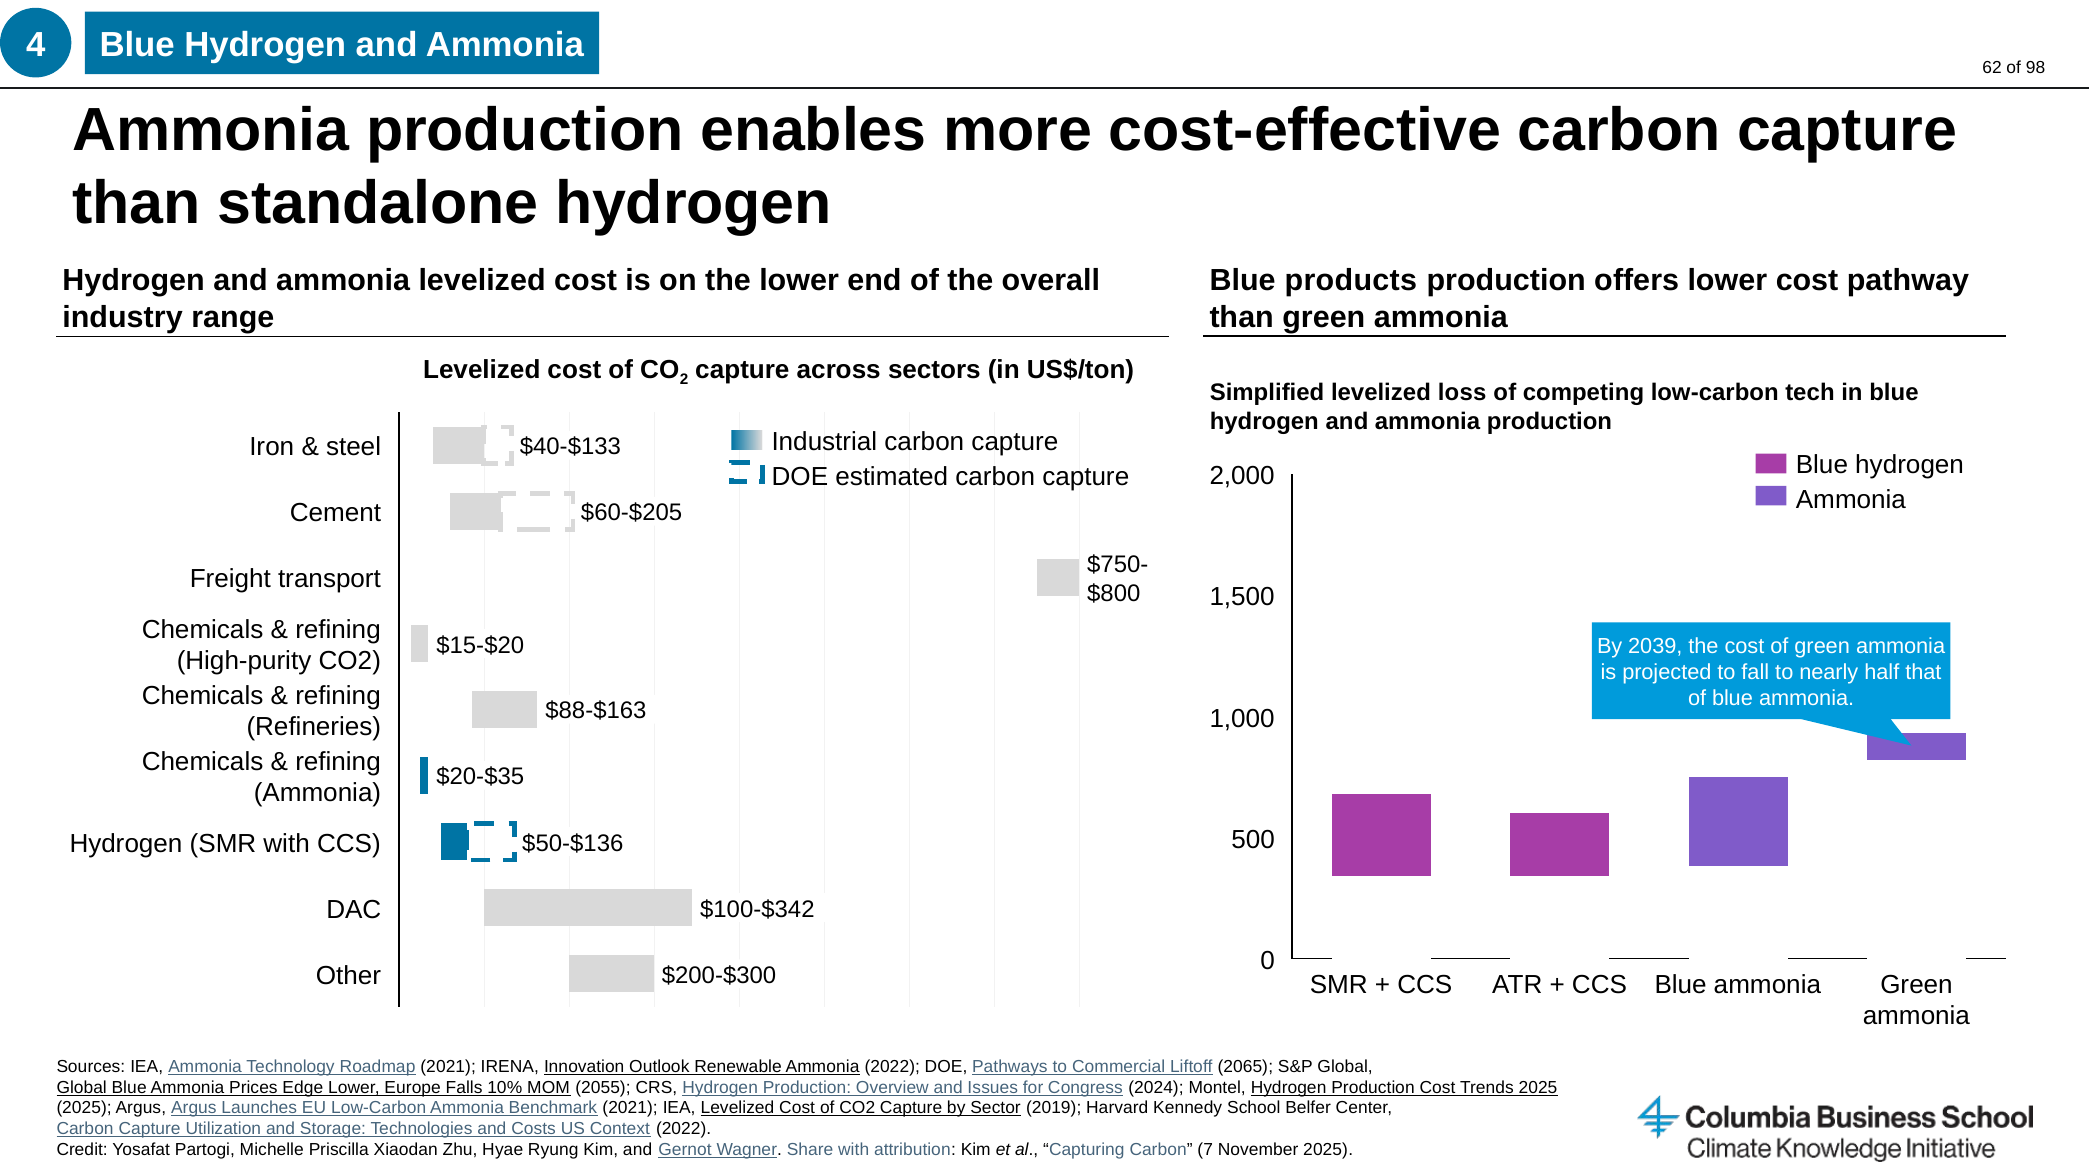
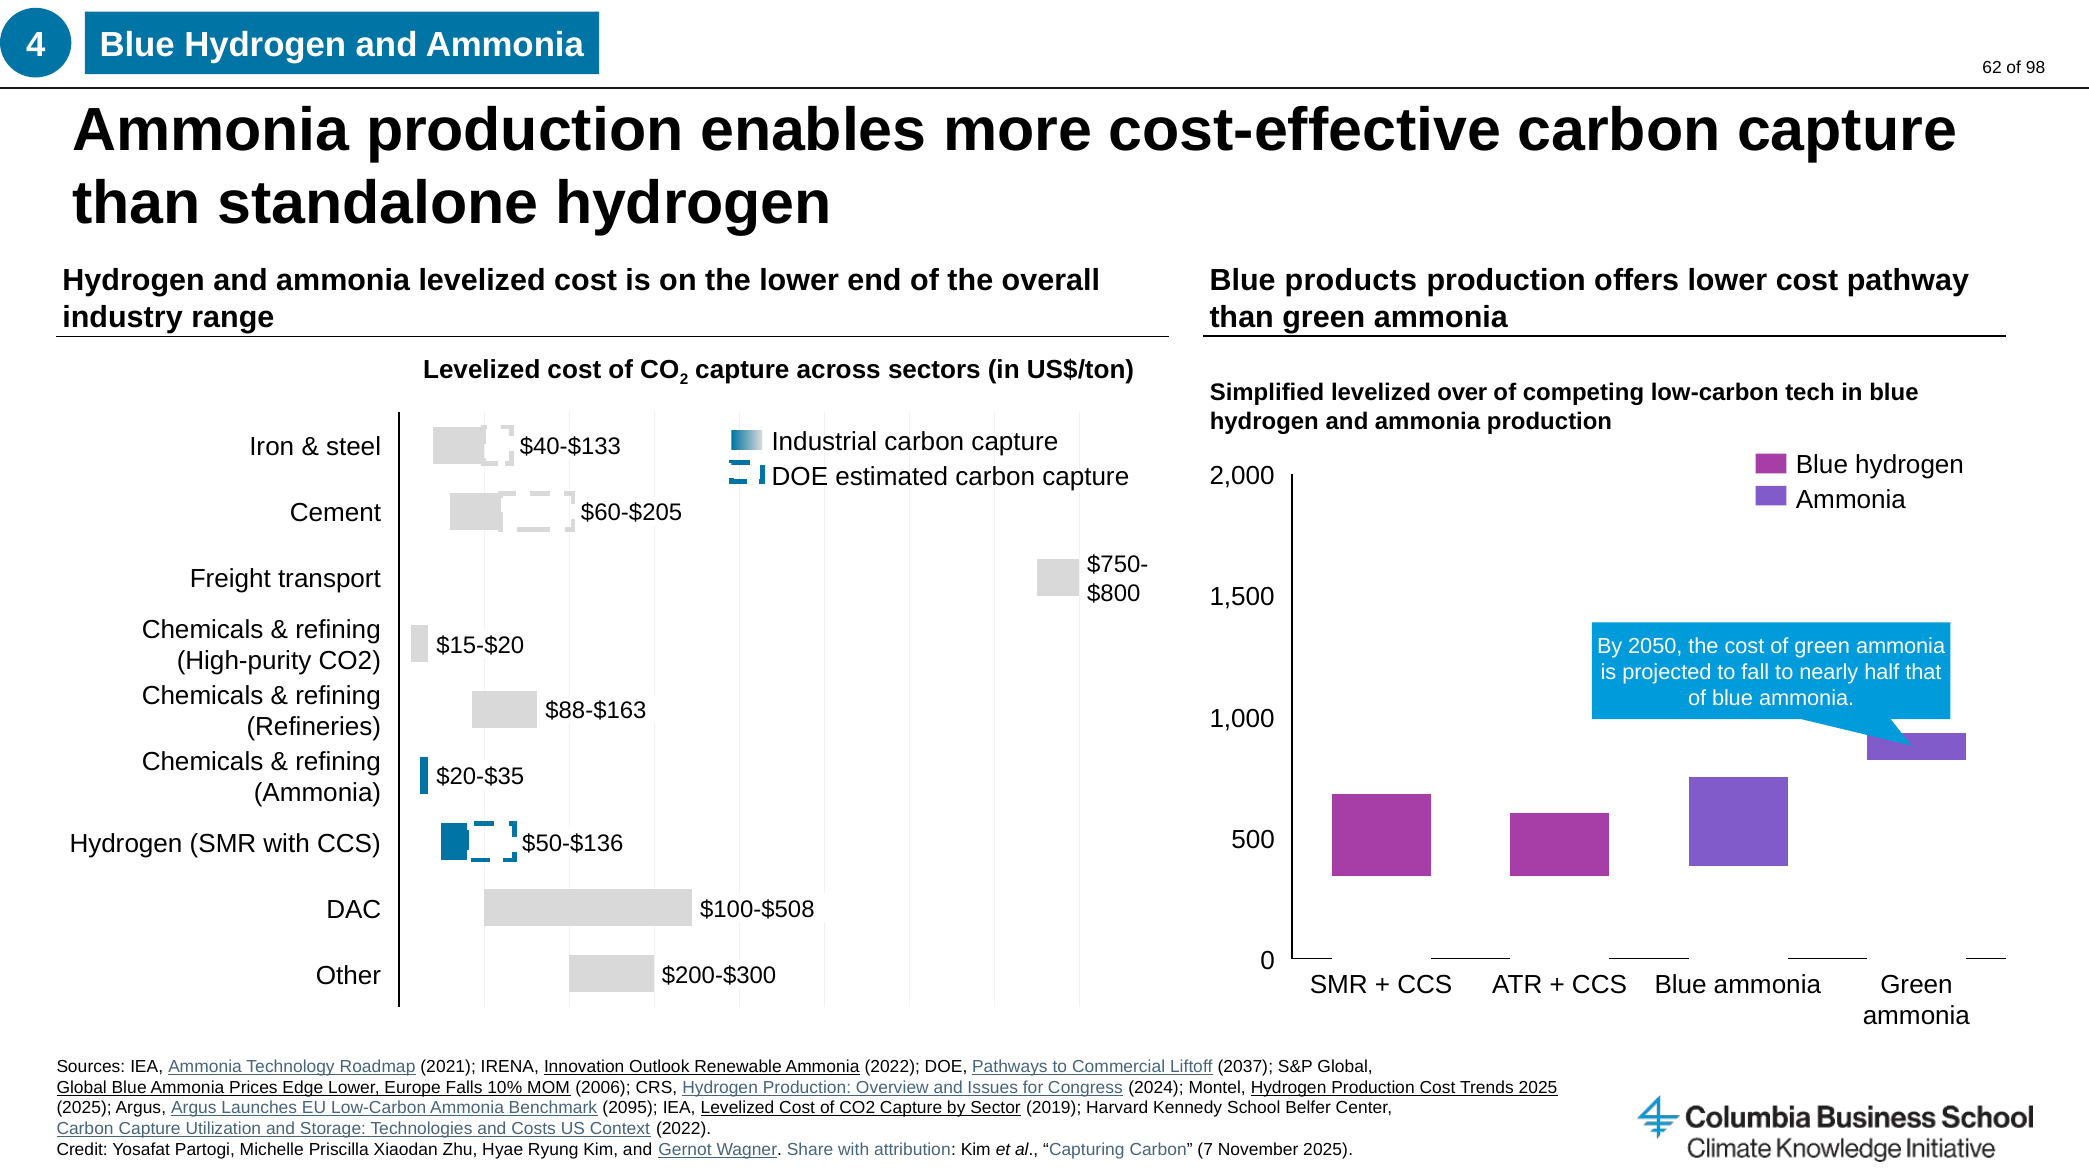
loss: loss -> over (1462, 393)
2039: 2039 -> 2050 (1655, 646)
$100-$342: $100-$342 -> $100-$508 (757, 909)
2065: 2065 -> 2037 (1243, 1066)
2055: 2055 -> 2006 (603, 1087)
Benchmark 2021: 2021 -> 2095 (630, 1108)
